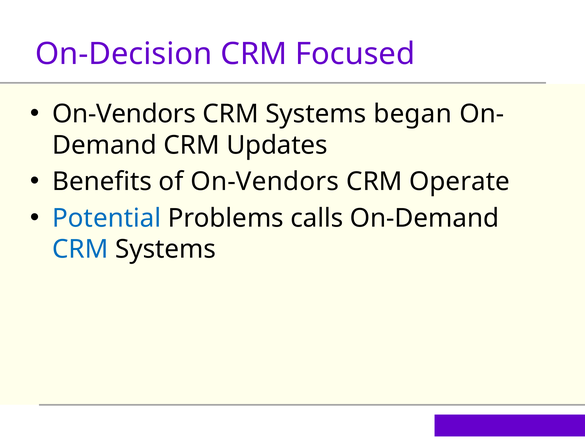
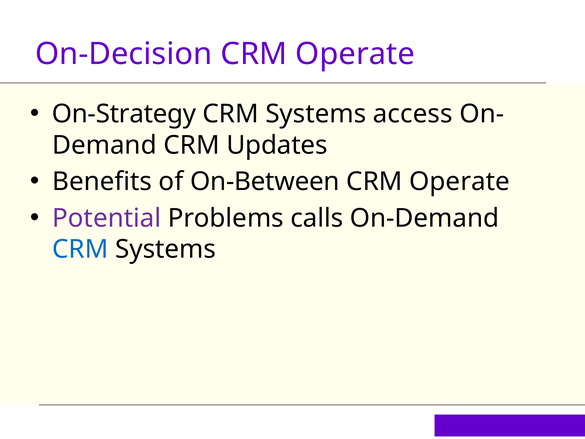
Focused: Focused -> Operate (355, 54)
On-Vendors: On-Vendors -> On-Strategy (124, 114)
began: began -> access (413, 114)
of On-Vendors: On-Vendors -> On-Between (265, 182)
Potential colour: blue -> purple (107, 218)
